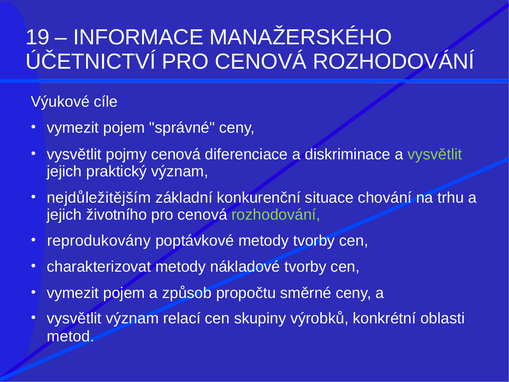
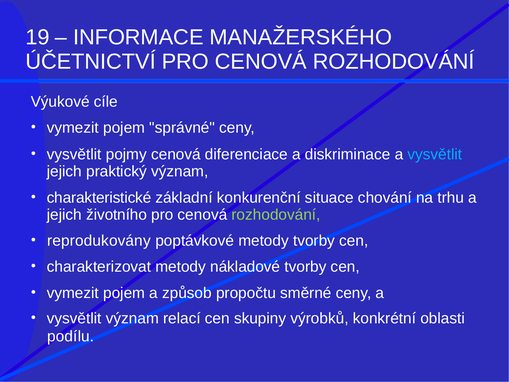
vysvětlit colour: light green -> light blue (435, 154)
nejdůležitějším: nejdůležitějším -> charakteristické (99, 198)
metod: metod -> podílu (71, 336)
